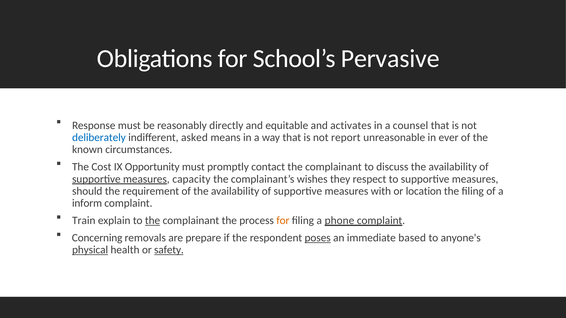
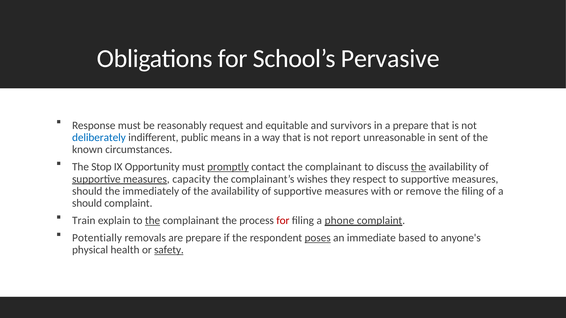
directly: directly -> request (226, 126)
activates: activates -> survivors (351, 126)
a counsel: counsel -> prepare (411, 126)
asked: asked -> public (195, 138)
ever: ever -> sent (448, 138)
Cost: Cost -> Stop (101, 167)
promptly underline: none -> present (228, 167)
the underline: none -> present (418, 167)
requirement: requirement -> immediately (151, 191)
location: location -> remove (424, 191)
inform: inform -> should (87, 203)
for colour: orange -> red (283, 221)
Concerning: Concerning -> Potentially (97, 238)
physical underline: present -> none (90, 250)
